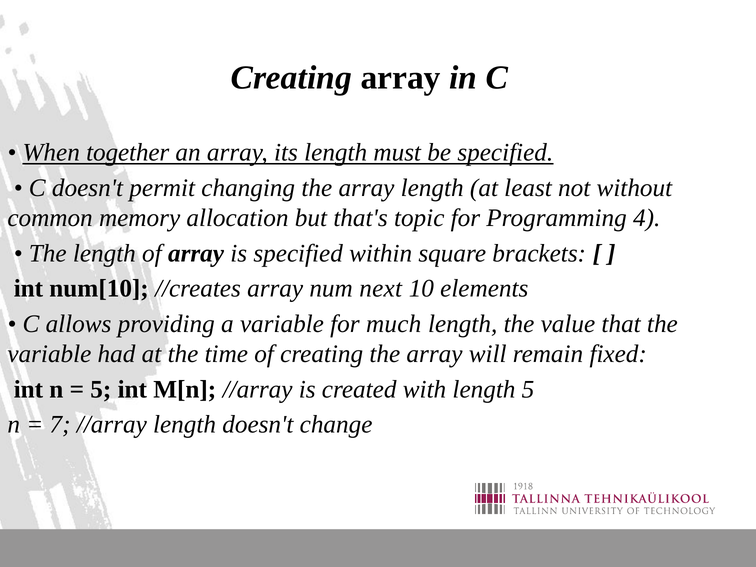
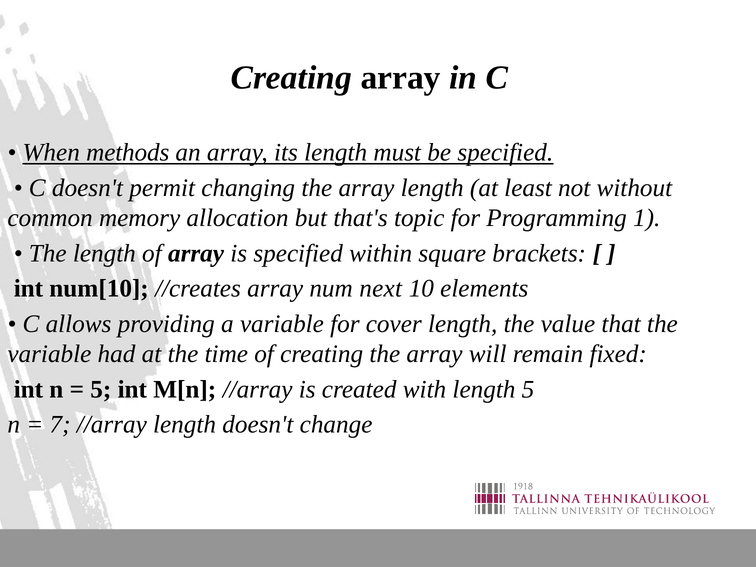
together: together -> methods (128, 153)
4: 4 -> 1 (647, 218)
much: much -> cover (394, 324)
